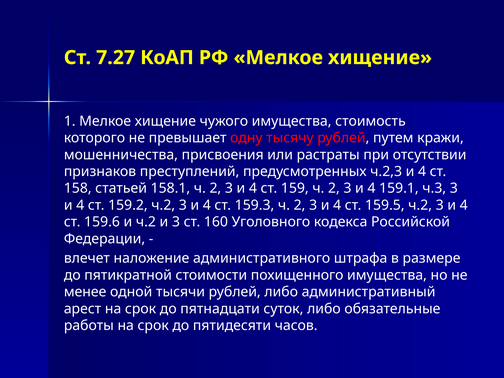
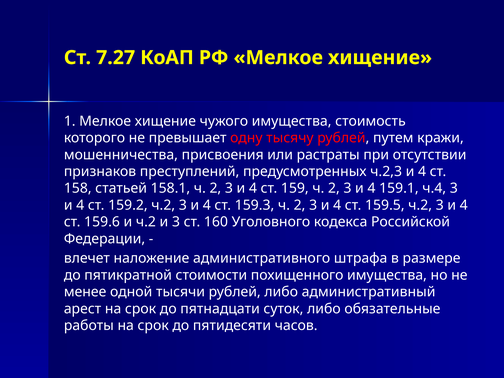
ч.3: ч.3 -> ч.4 (434, 188)
